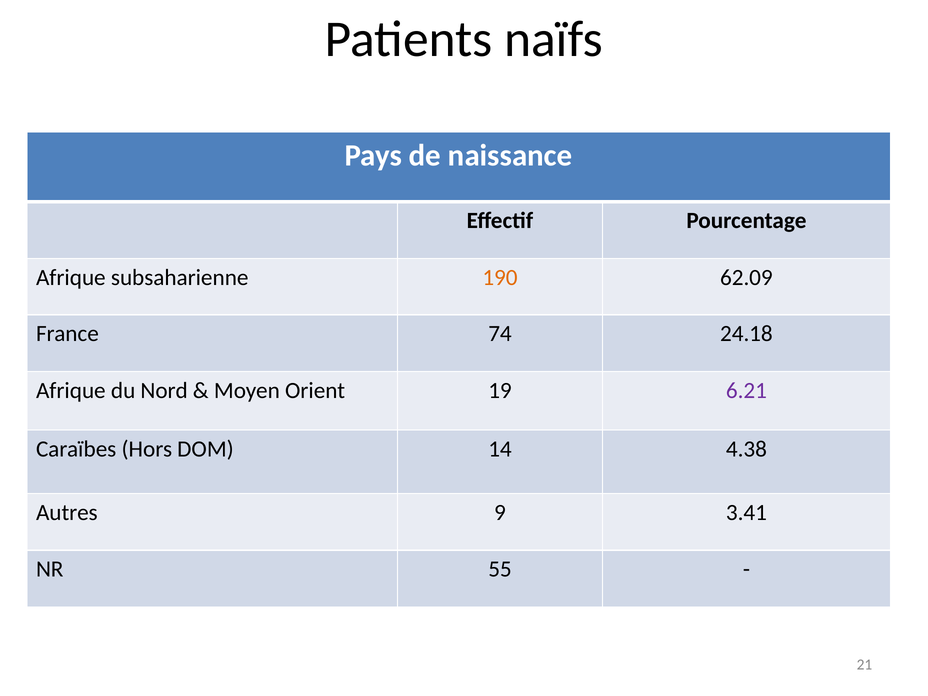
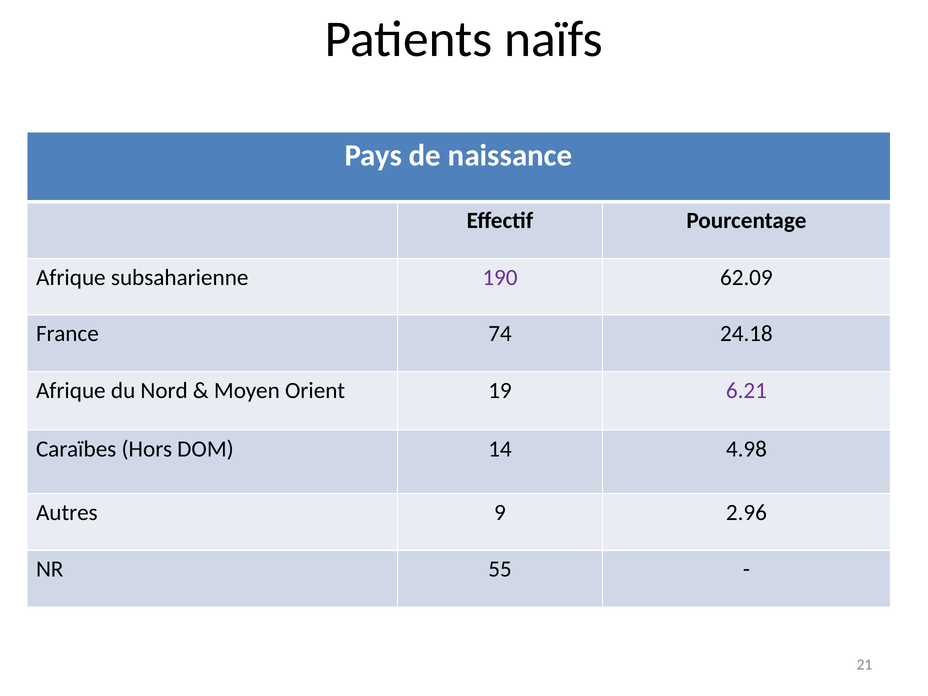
190 colour: orange -> purple (500, 278)
4.38: 4.38 -> 4.98 (746, 449)
3.41: 3.41 -> 2.96 (746, 513)
